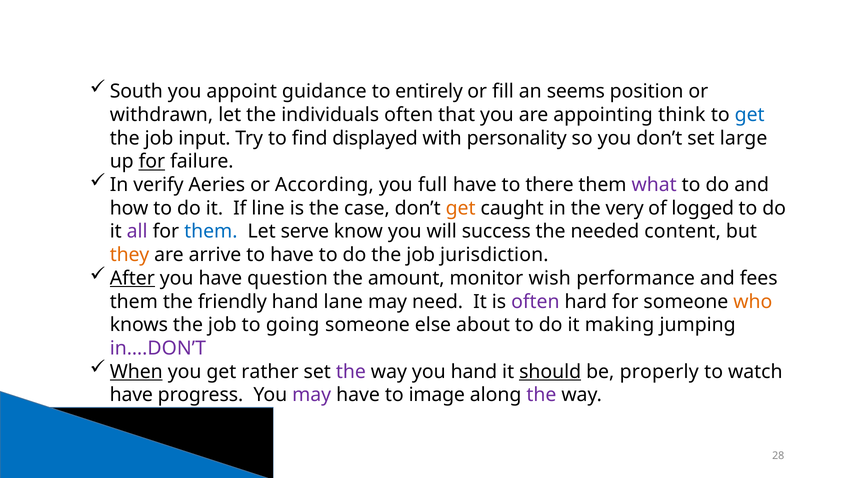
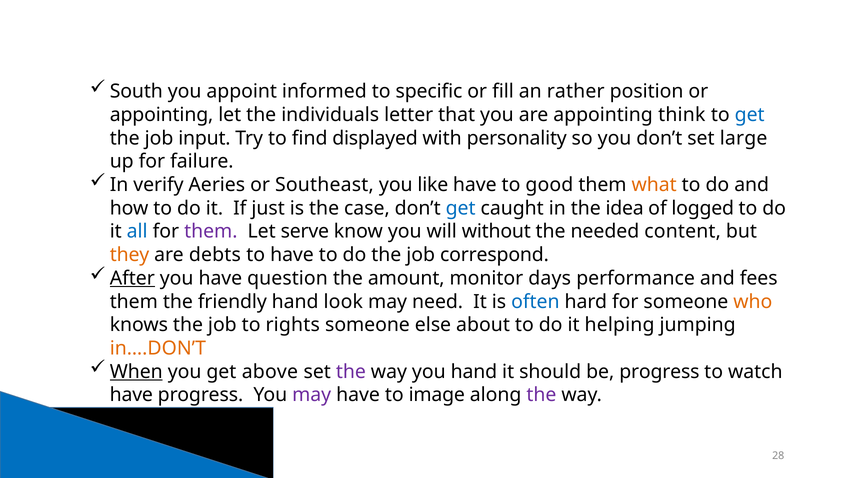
guidance: guidance -> informed (324, 91)
entirely: entirely -> specific (429, 91)
seems: seems -> rather (576, 91)
withdrawn: withdrawn -> appointing (162, 115)
individuals often: often -> letter (409, 115)
for underline: present -> none (152, 161)
According: According -> Southeast (324, 185)
full: full -> like (433, 185)
there: there -> good (549, 185)
what colour: purple -> orange (654, 185)
line: line -> just (268, 208)
get colour: orange -> blue (461, 208)
very: very -> idea (625, 208)
all colour: purple -> blue (137, 231)
them colour: blue -> purple (211, 231)
success: success -> without (496, 231)
arrive: arrive -> debts (215, 255)
jurisdiction: jurisdiction -> correspond (494, 255)
wish: wish -> days (550, 278)
lane: lane -> look (343, 301)
often colour: purple -> blue (535, 301)
going: going -> rights (293, 325)
making: making -> helping (620, 325)
in….DON’T colour: purple -> orange (158, 348)
rather: rather -> above (270, 371)
should underline: present -> none (550, 371)
be properly: properly -> progress (659, 371)
